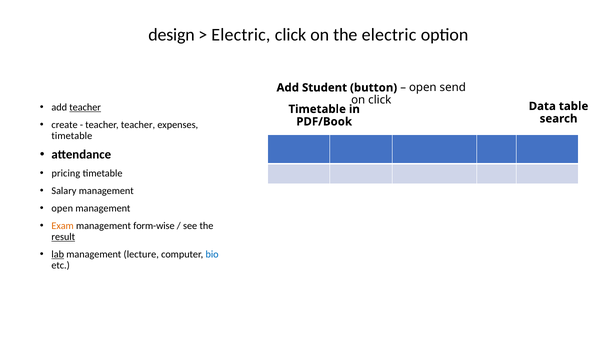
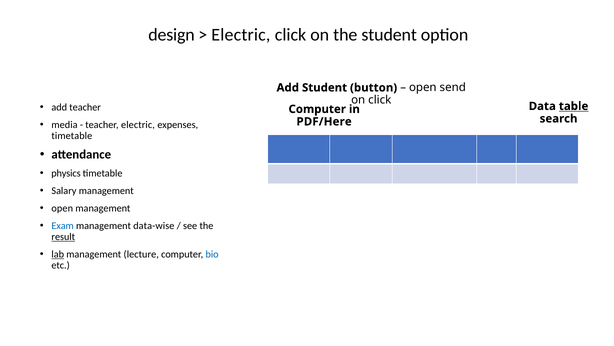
the electric: electric -> student (389, 35)
teacher underline: present -> none (85, 107)
table underline: none -> present (574, 106)
Timetable: Timetable -> Computer (317, 109)
create: create -> media (65, 124)
teacher teacher: teacher -> electric (138, 124)
PDF/Book: PDF/Book -> PDF/Here (324, 121)
pricing: pricing -> physics (66, 173)
Exam colour: orange -> blue (63, 226)
form-wise: form-wise -> data-wise (154, 226)
